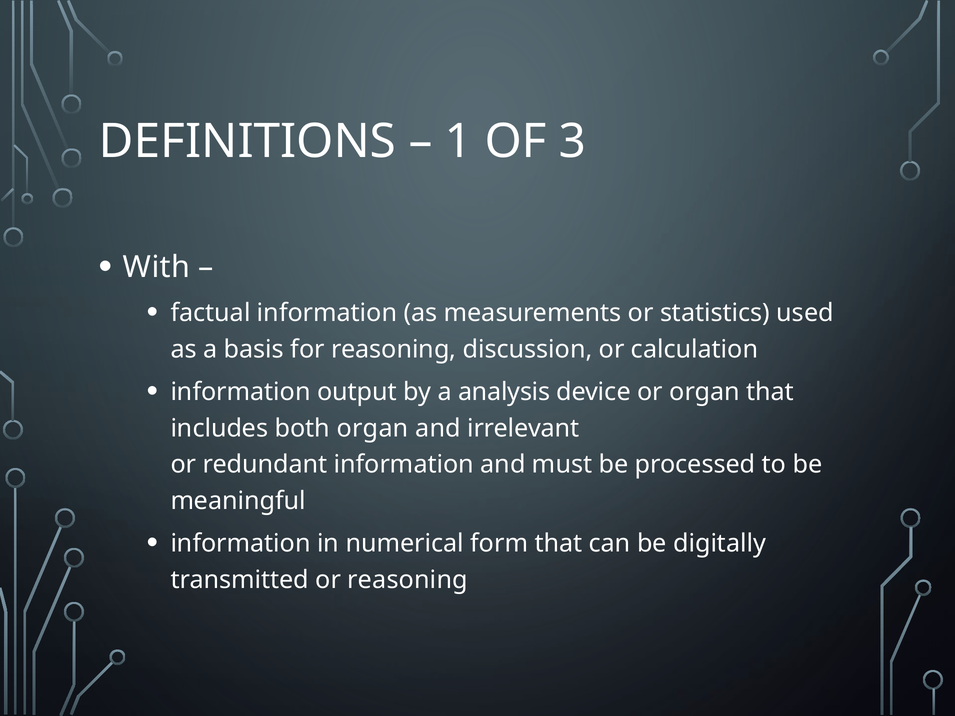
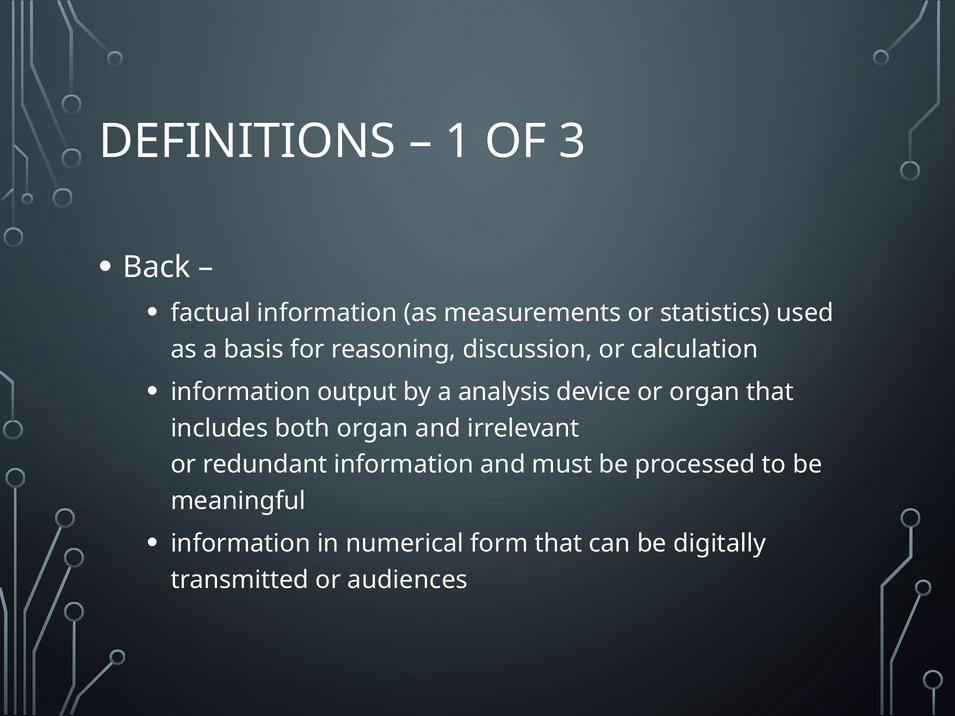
With: With -> Back (157, 267)
or reasoning: reasoning -> audiences (408, 580)
